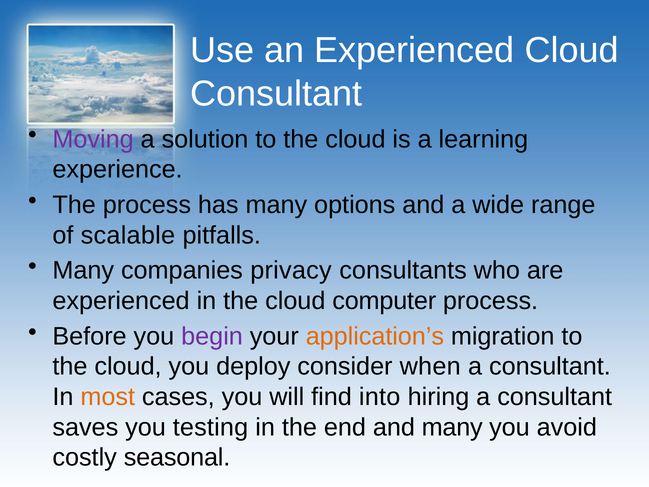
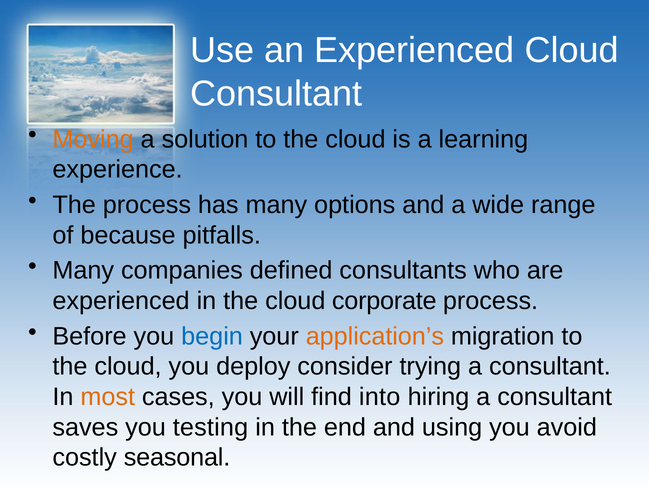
Moving colour: purple -> orange (93, 139)
scalable: scalable -> because (128, 235)
privacy: privacy -> defined (291, 270)
computer: computer -> corporate (384, 301)
begin colour: purple -> blue (212, 336)
when: when -> trying (430, 366)
and many: many -> using (452, 427)
